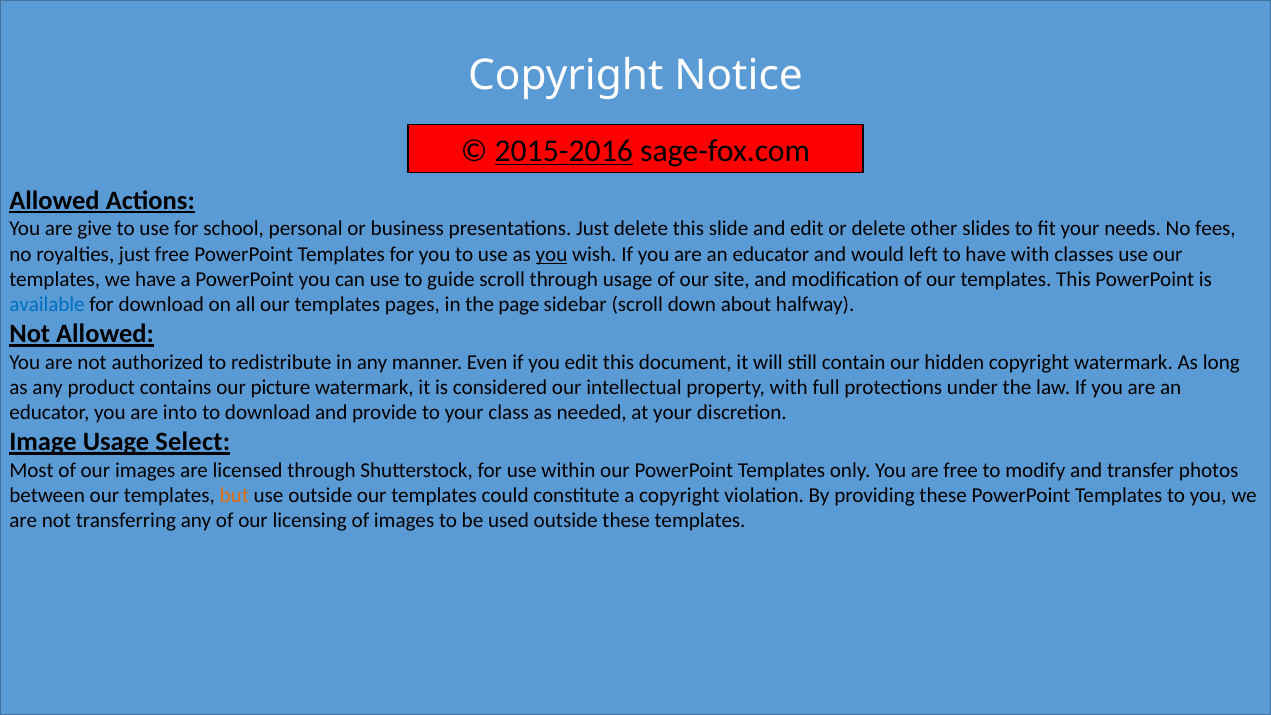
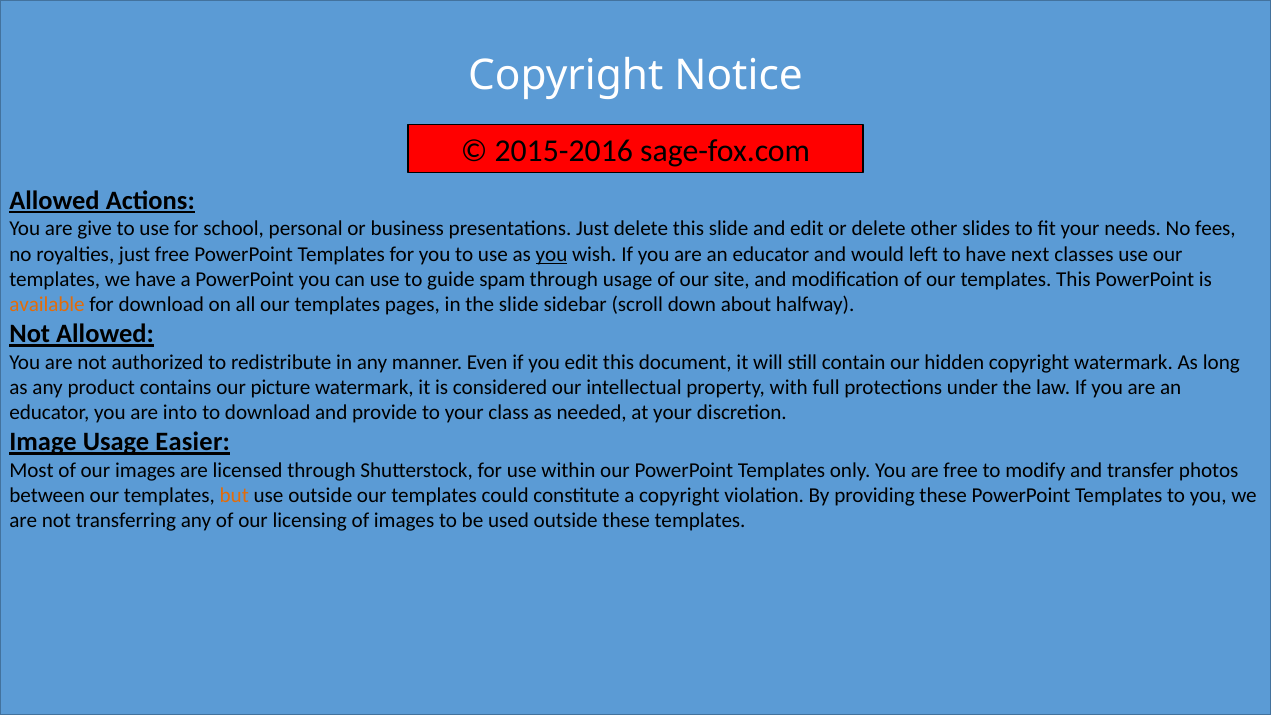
2015-2016 underline: present -> none (564, 151)
have with: with -> next (1030, 254)
guide scroll: scroll -> spam (502, 279)
available colour: blue -> orange (47, 305)
the page: page -> slide (519, 305)
Select: Select -> Easier (193, 442)
